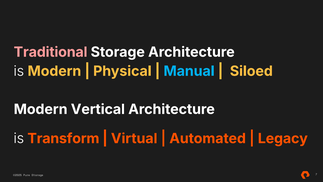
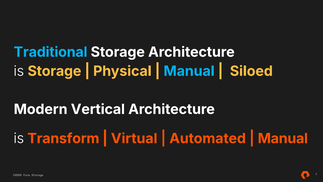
Traditional colour: pink -> light blue (51, 52)
is Modern: Modern -> Storage (54, 71)
Legacy: Legacy -> Manual (283, 138)
